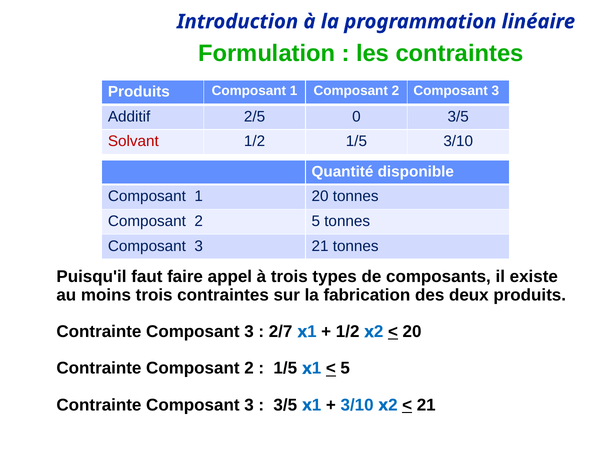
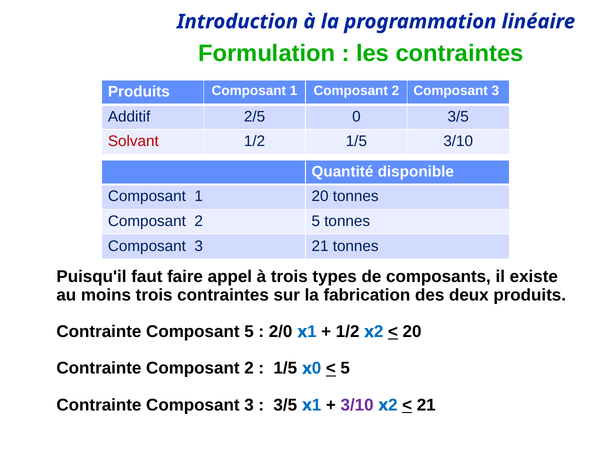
3: 3 -> 5 (249, 332)
2/7: 2/7 -> 2/0 (281, 332)
1: 1 -> 0 (317, 369)
3/10 colour: blue -> purple (357, 405)
